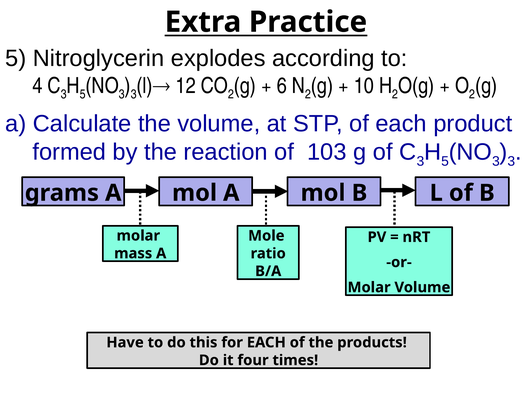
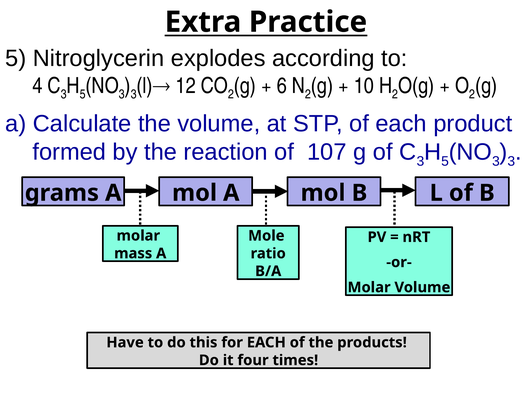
103: 103 -> 107 (327, 152)
